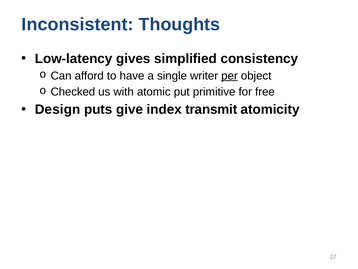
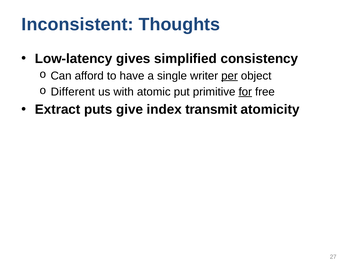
Checked: Checked -> Different (73, 92)
for underline: none -> present (245, 92)
Design: Design -> Extract (58, 109)
